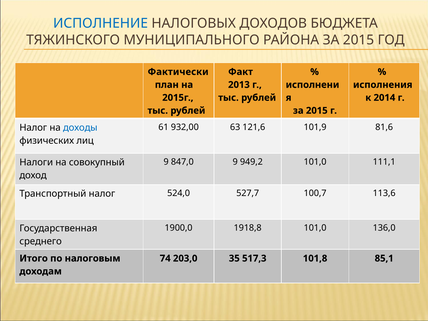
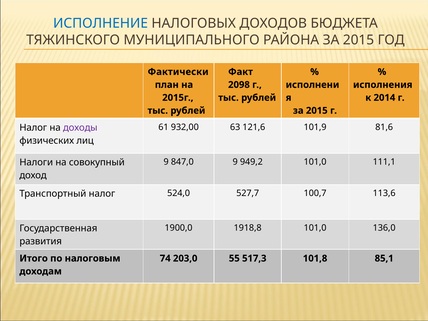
2013: 2013 -> 2098 (239, 85)
доходы colour: blue -> purple (80, 128)
среднего: среднего -> развития (41, 241)
35: 35 -> 55 (234, 258)
